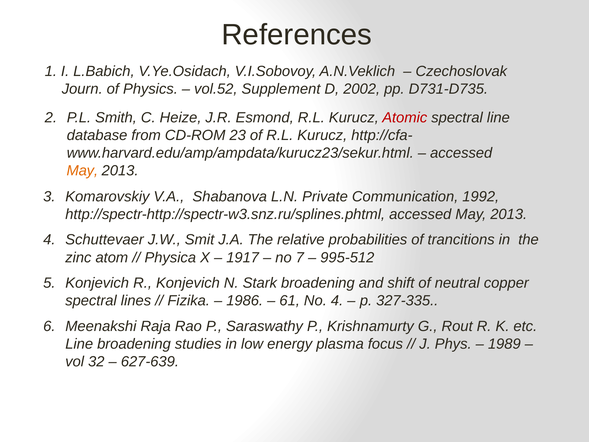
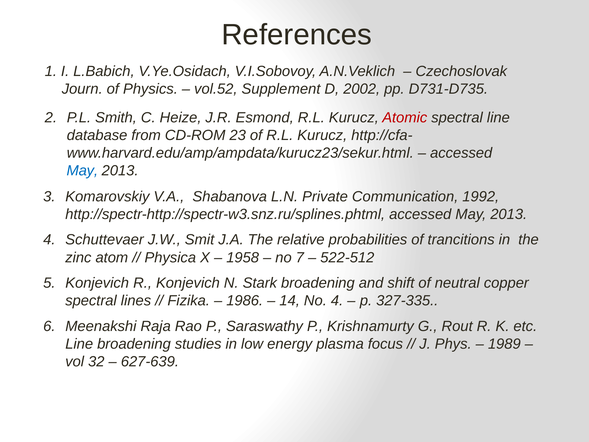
May colour: orange -> blue (82, 171)
1917: 1917 -> 1958 (243, 257)
995-512: 995-512 -> 522-512 (347, 257)
61: 61 -> 14 (290, 301)
